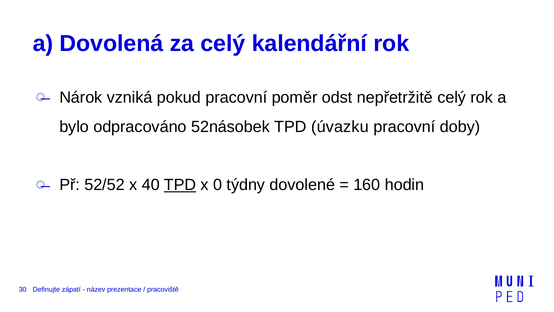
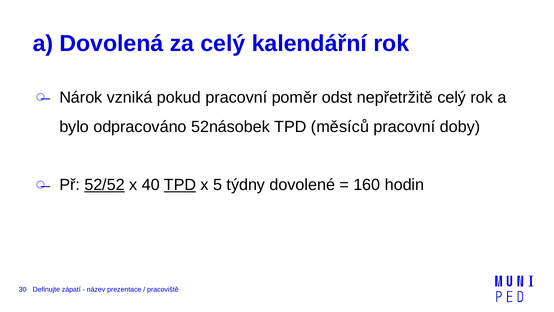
úvazku: úvazku -> měsíců (340, 127)
52/52 underline: none -> present (105, 185)
0: 0 -> 5 (218, 185)
